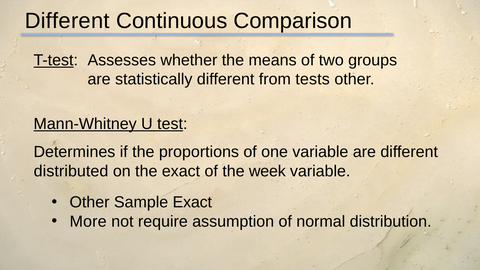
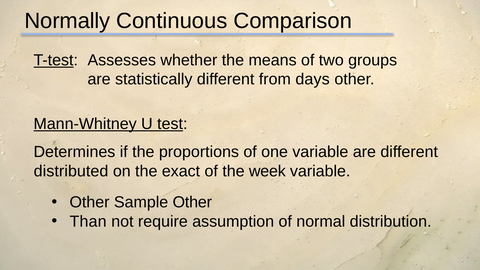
Different: Different -> Normally (67, 21)
tests: tests -> days (313, 79)
Sample Exact: Exact -> Other (192, 202)
More: More -> Than (88, 222)
